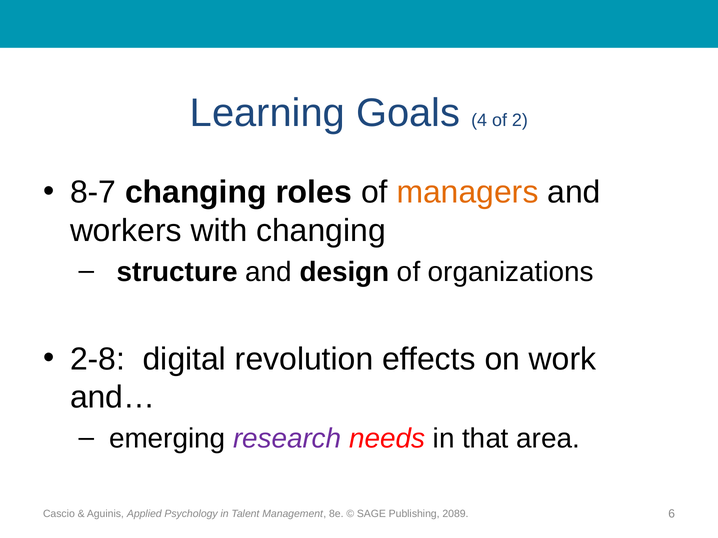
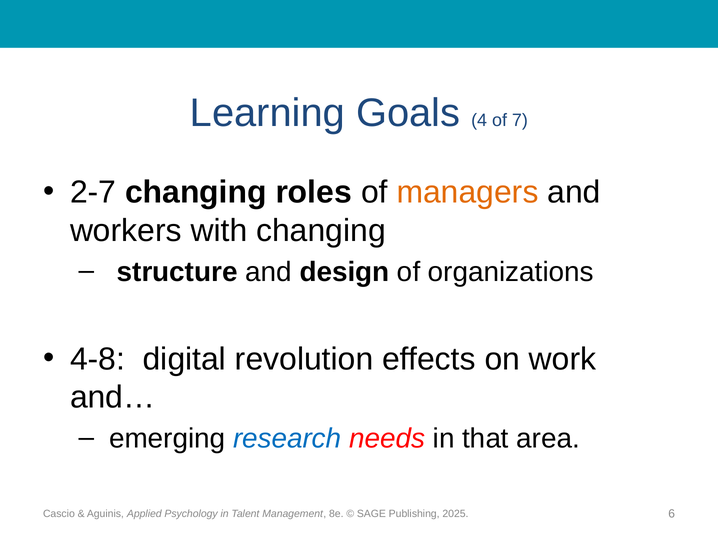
2: 2 -> 7 (520, 121)
8-7: 8-7 -> 2-7 (93, 193)
2-8: 2-8 -> 4-8 (97, 359)
research colour: purple -> blue (287, 439)
2089: 2089 -> 2025 (455, 514)
